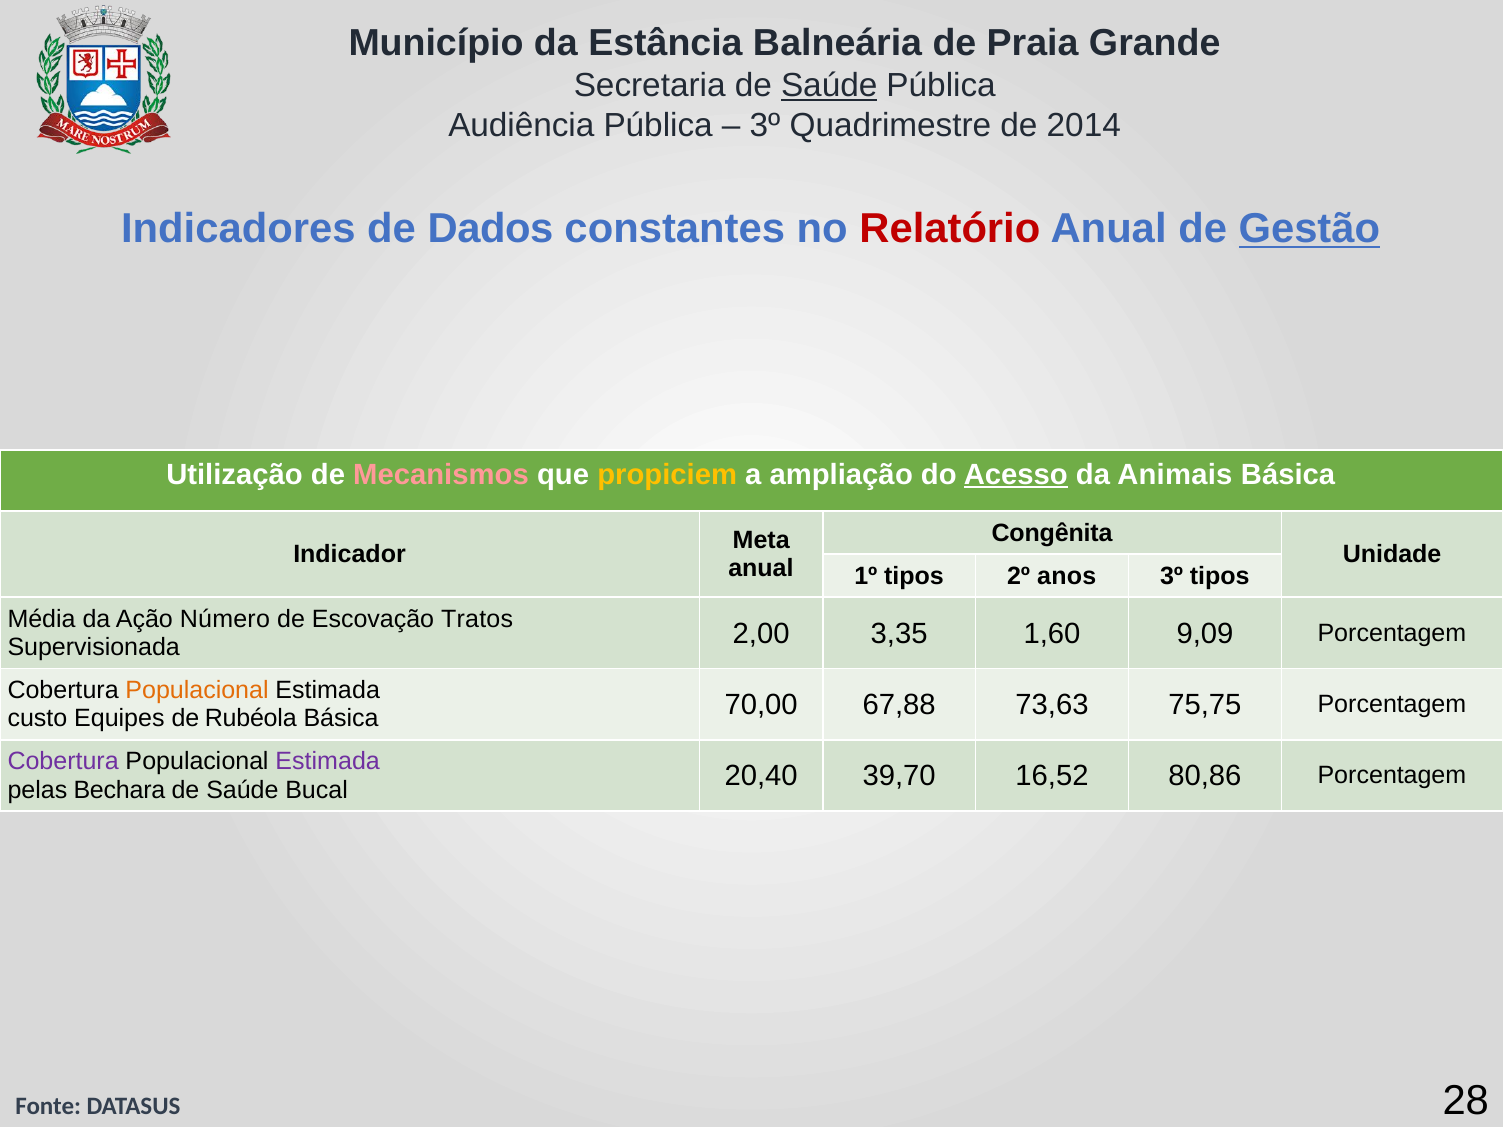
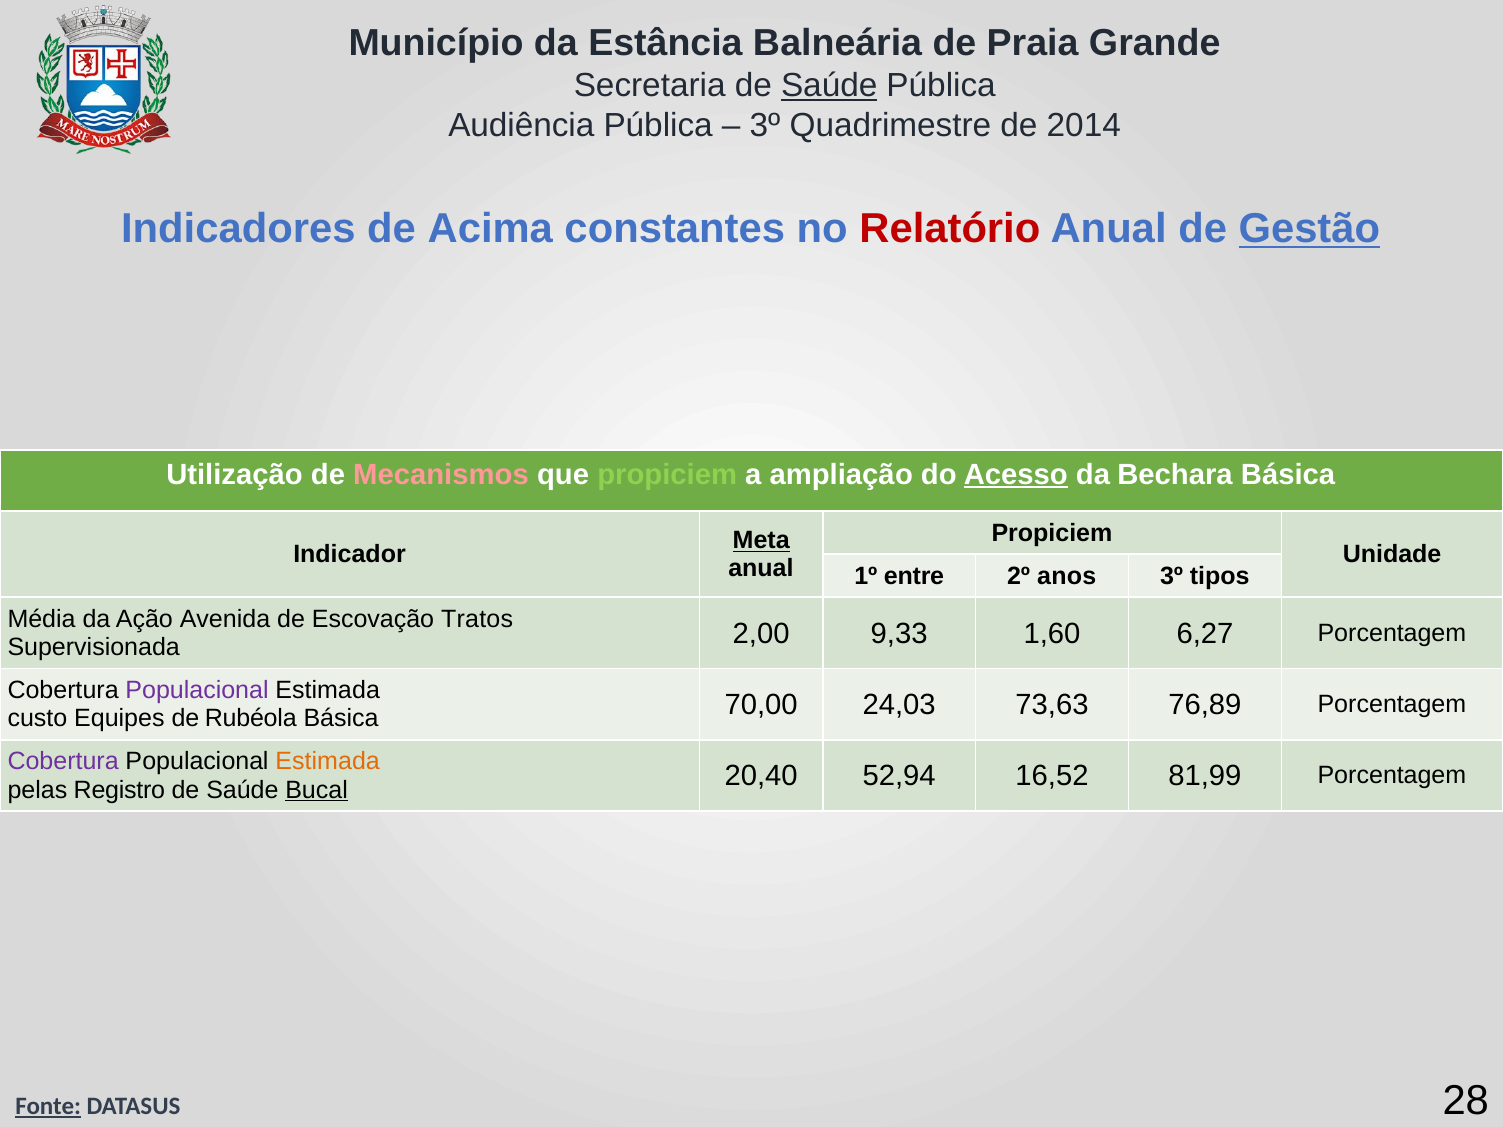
Dados: Dados -> Acima (490, 229)
propiciem colour: yellow -> light green (667, 475)
Animais: Animais -> Bechara (1175, 475)
Congênita: Congênita -> Propiciem (1052, 533)
Meta underline: none -> present (761, 541)
1º tipos: tipos -> entre (914, 576)
Número: Número -> Avenida (225, 620)
3,35: 3,35 -> 9,33 (899, 634)
9,09: 9,09 -> 6,27 (1205, 634)
Populacional colour: orange -> purple (197, 691)
67,88: 67,88 -> 24,03 (899, 705)
75,75: 75,75 -> 76,89 (1205, 705)
Estimada colour: purple -> orange (328, 762)
Bechara: Bechara -> Registro (119, 790)
Bucal underline: none -> present (317, 790)
39,70: 39,70 -> 52,94 (899, 776)
80,86: 80,86 -> 81,99 (1205, 776)
Fonte underline: none -> present (48, 1107)
